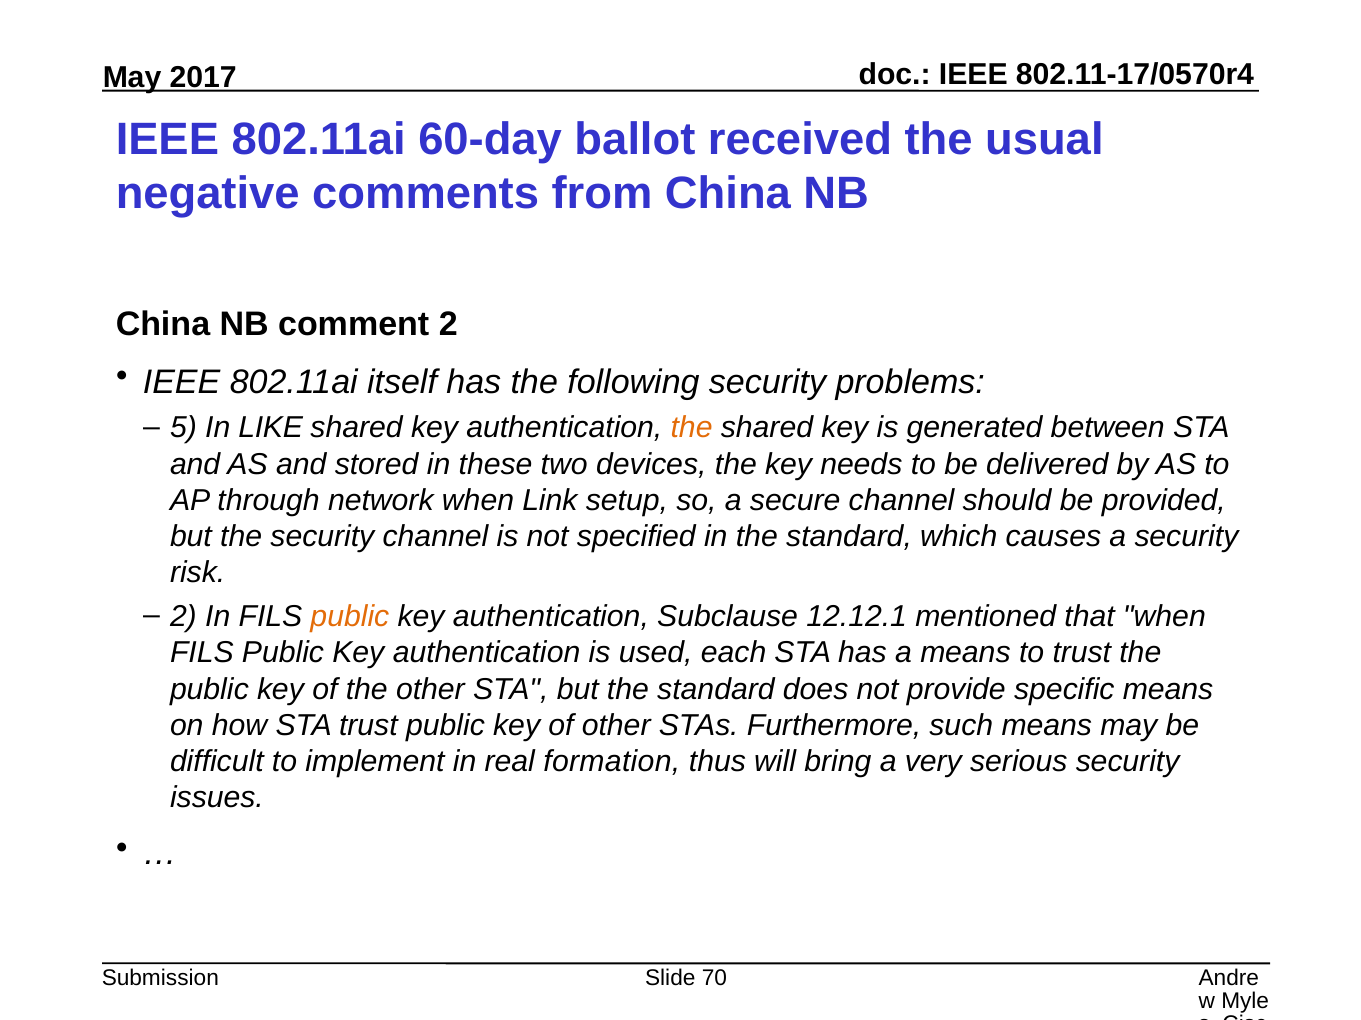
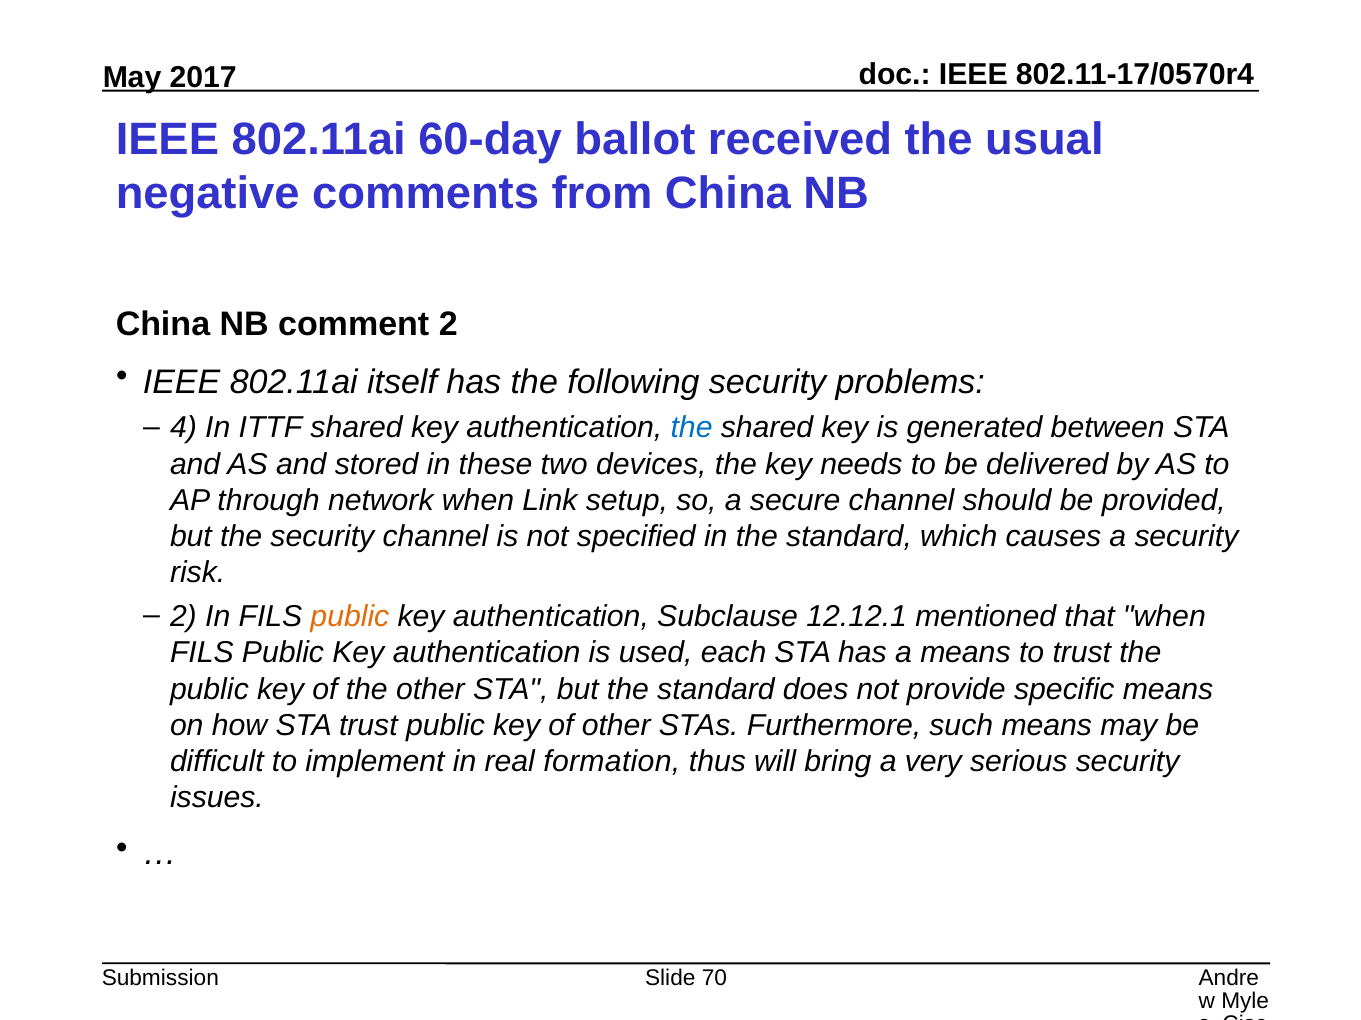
5: 5 -> 4 (183, 428)
LIKE: LIKE -> ITTF (271, 428)
the colour: orange -> blue (692, 428)
